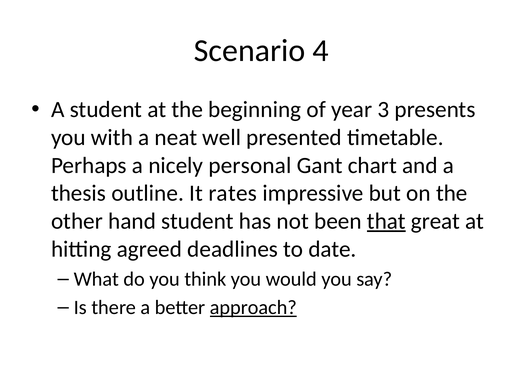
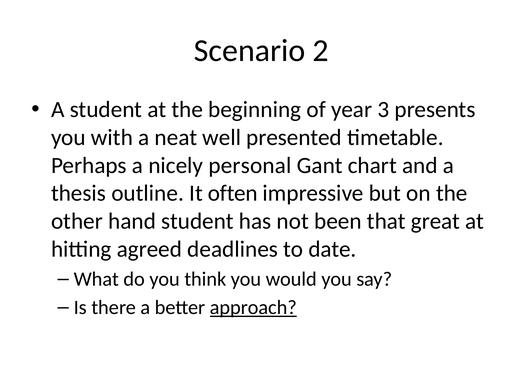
4: 4 -> 2 (321, 51)
rates: rates -> often (233, 193)
that underline: present -> none (386, 221)
